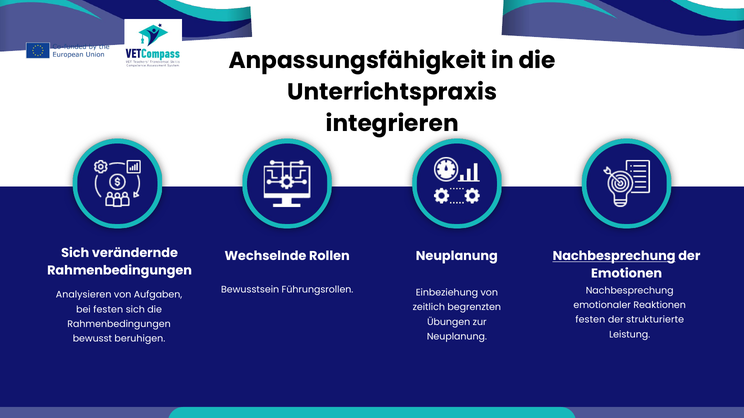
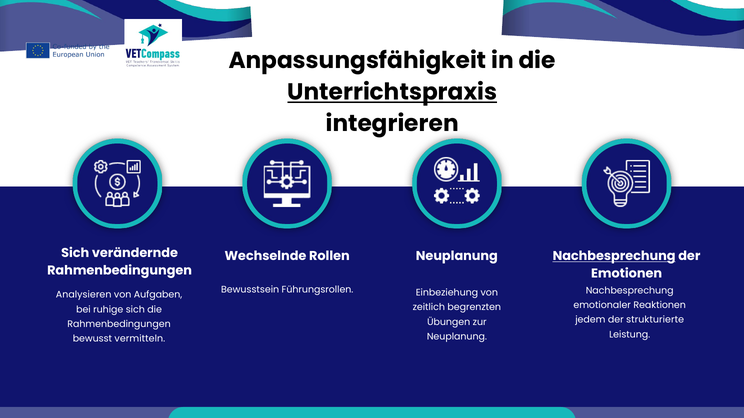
Unterrichtspraxis underline: none -> present (392, 92)
bei festen: festen -> ruhige (108, 310)
festen: festen -> jedem (590, 320)
beruhigen: beruhigen -> vermitteln (140, 339)
